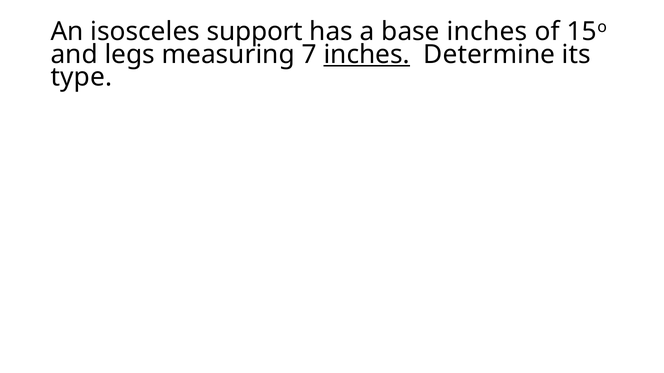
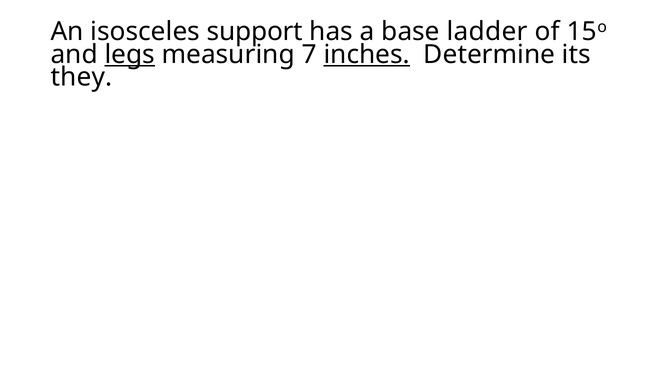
base inches: inches -> ladder (487, 32)
legs underline: none -> present (130, 55)
type: type -> they (81, 77)
